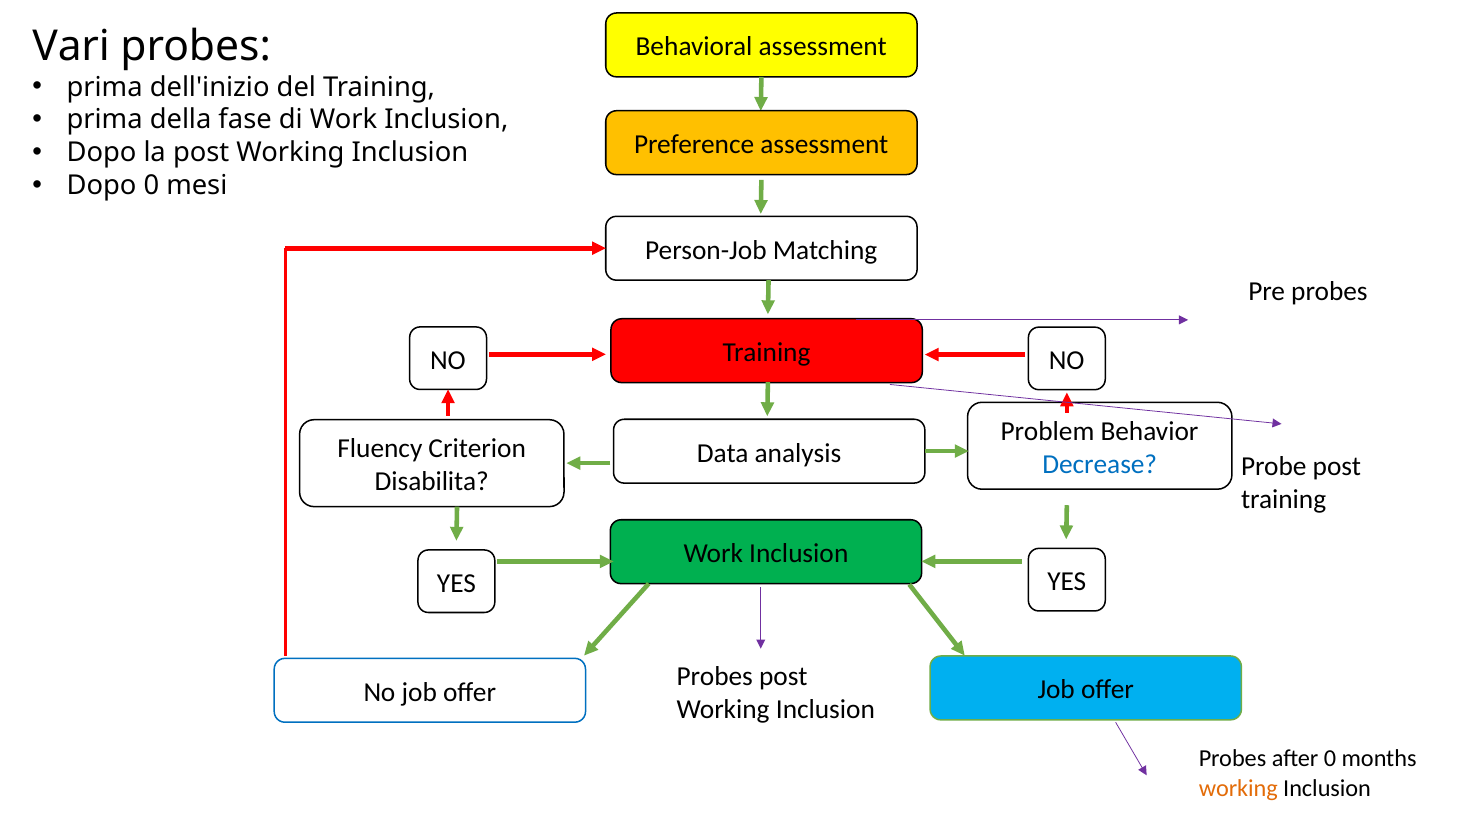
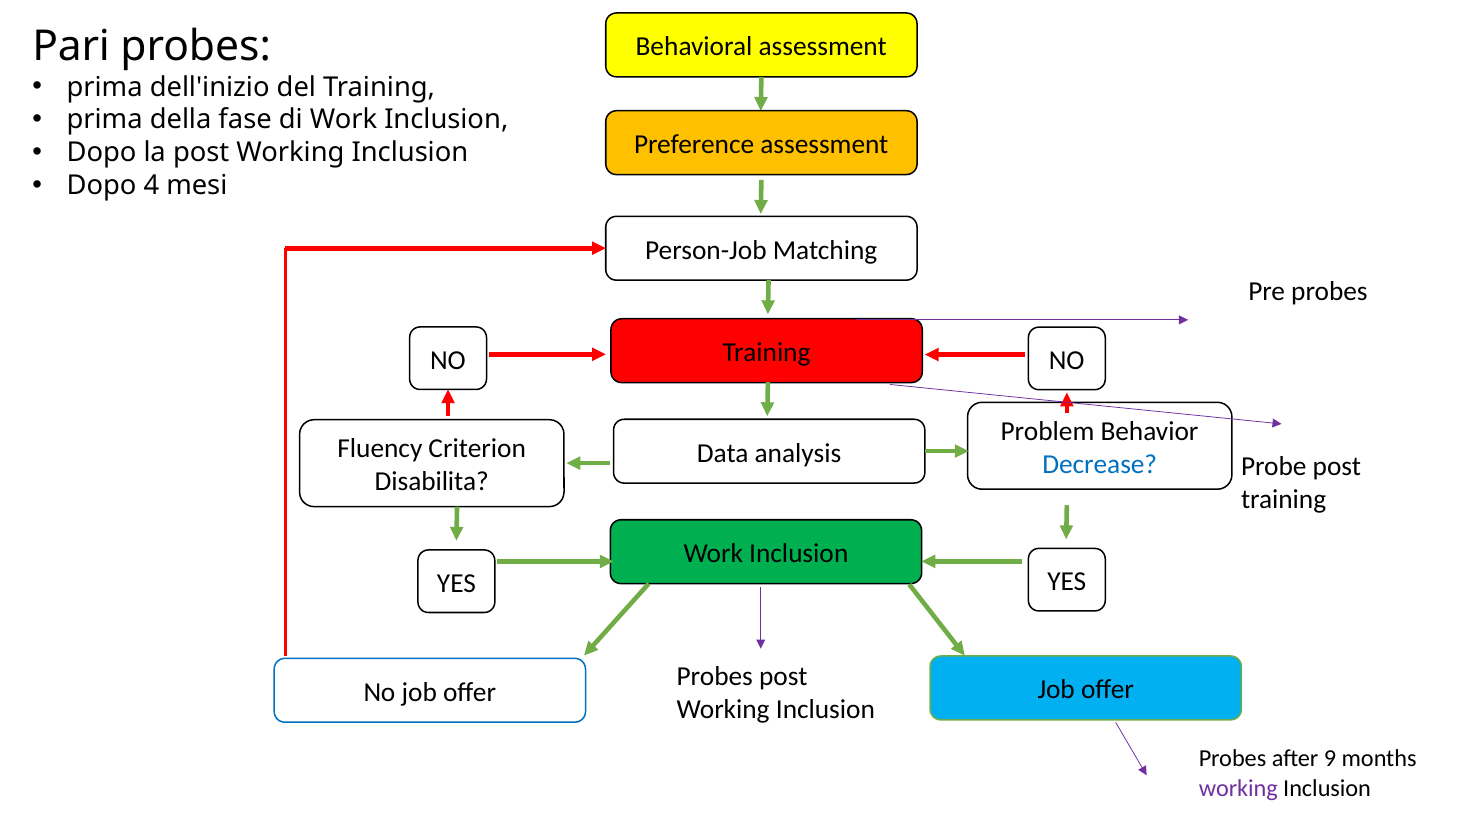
Vari: Vari -> Pari (71, 46)
Dopo 0: 0 -> 4 (151, 186)
after 0: 0 -> 9 (1330, 759)
working colour: orange -> purple (1238, 788)
